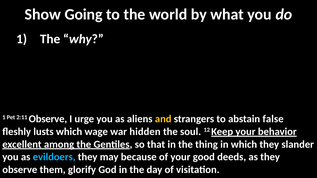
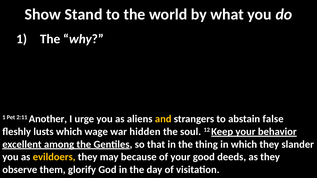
Going: Going -> Stand (84, 14)
2:11 Observe: Observe -> Another (48, 119)
evildoers colour: light blue -> yellow (54, 157)
